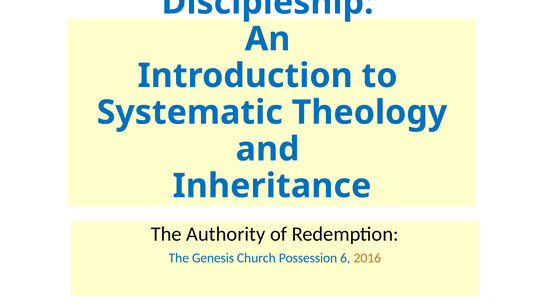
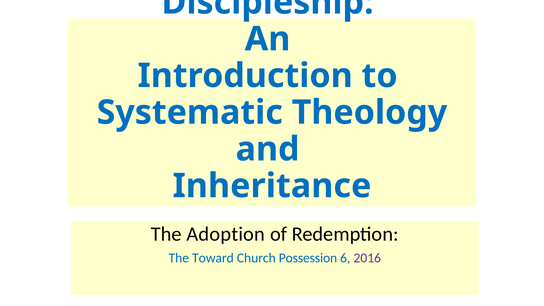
Authority: Authority -> Adoption (226, 234)
Genesis: Genesis -> Toward (213, 258)
2016 colour: orange -> purple (367, 258)
